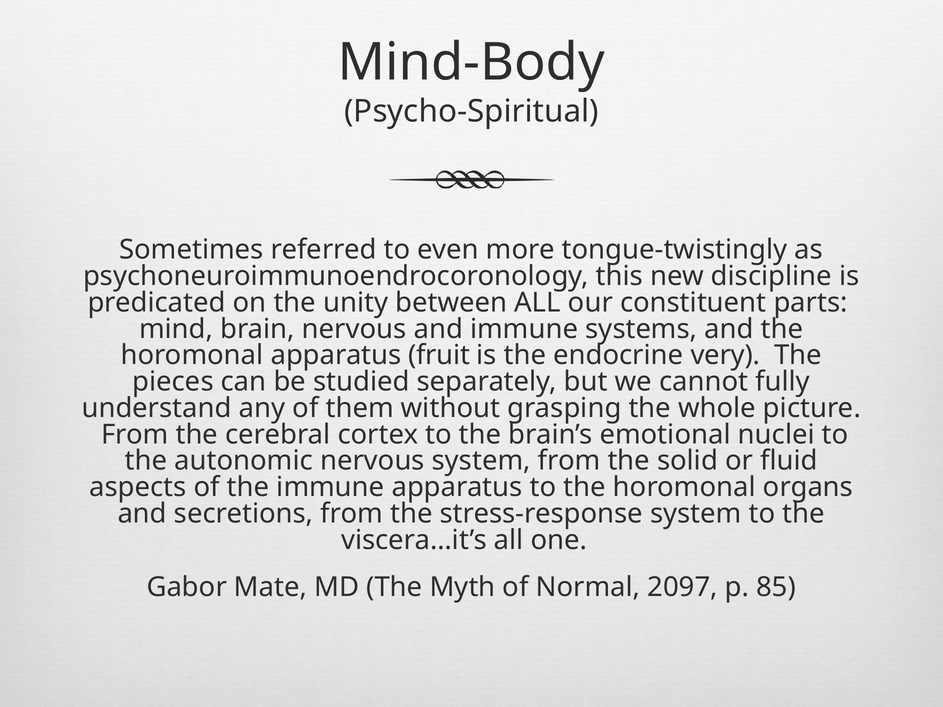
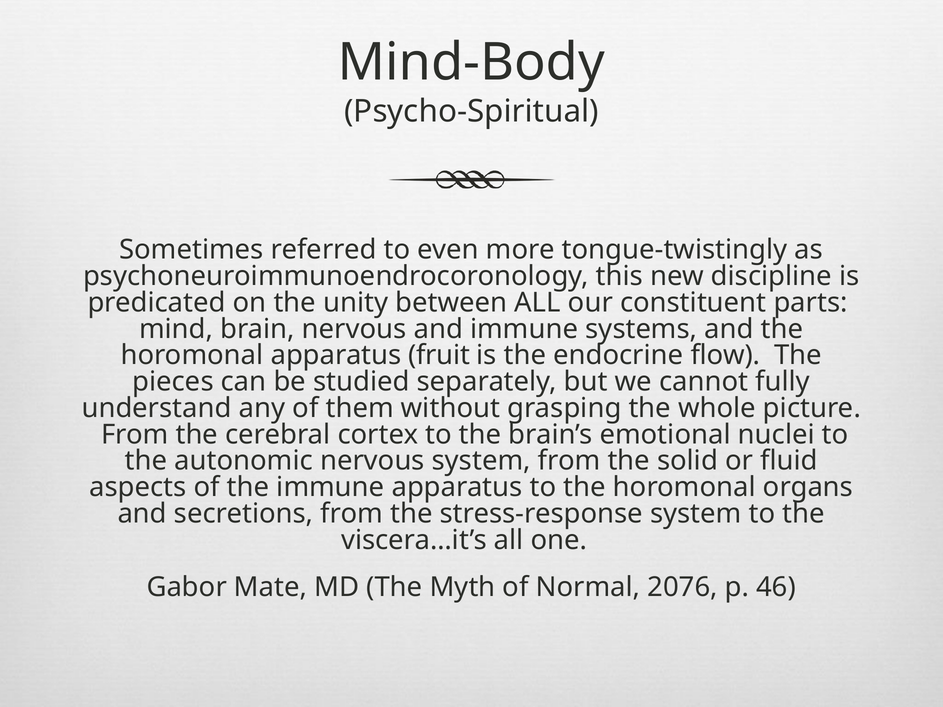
very: very -> flow (725, 355)
2097: 2097 -> 2076 (683, 588)
85: 85 -> 46 (776, 588)
